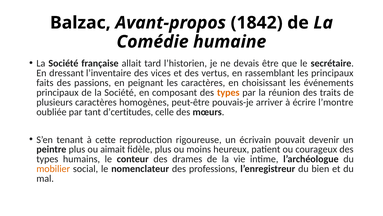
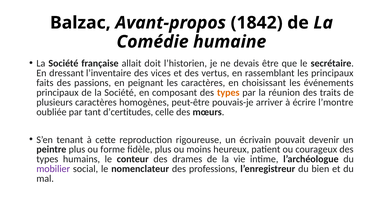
tard: tard -> doit (153, 63)
aimait: aimait -> forme (113, 149)
mobilier colour: orange -> purple (53, 168)
